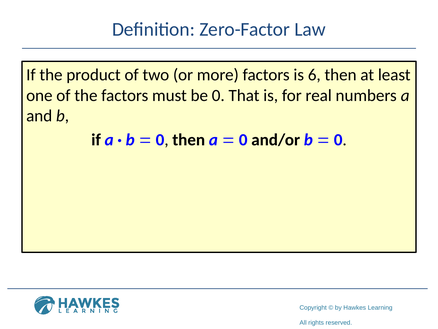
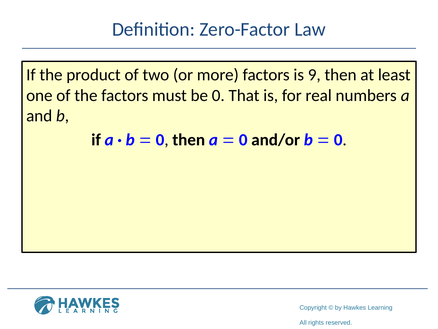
6: 6 -> 9 (314, 75)
